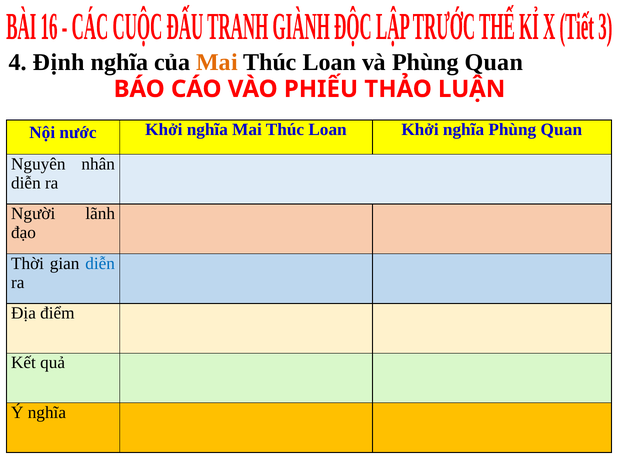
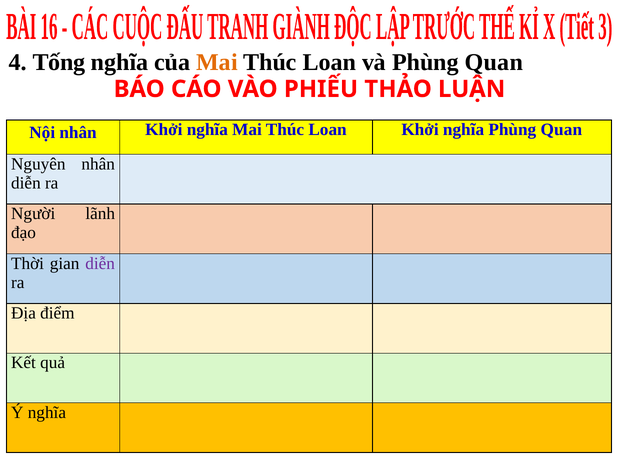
Định: Định -> Tống (59, 62)
Nội nước: nước -> nhân (78, 133)
diễn colour: blue -> purple (100, 263)
